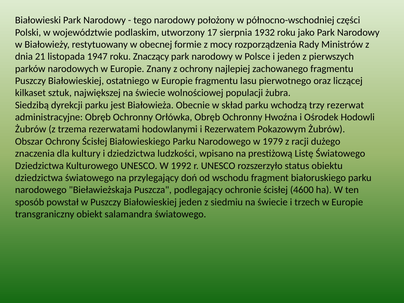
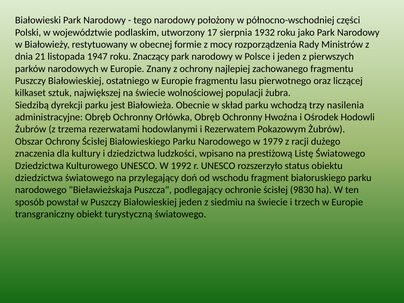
rezerwat: rezerwat -> nasilenia (345, 105)
4600: 4600 -> 9830 (302, 190)
salamandra: salamandra -> turystyczną (129, 214)
